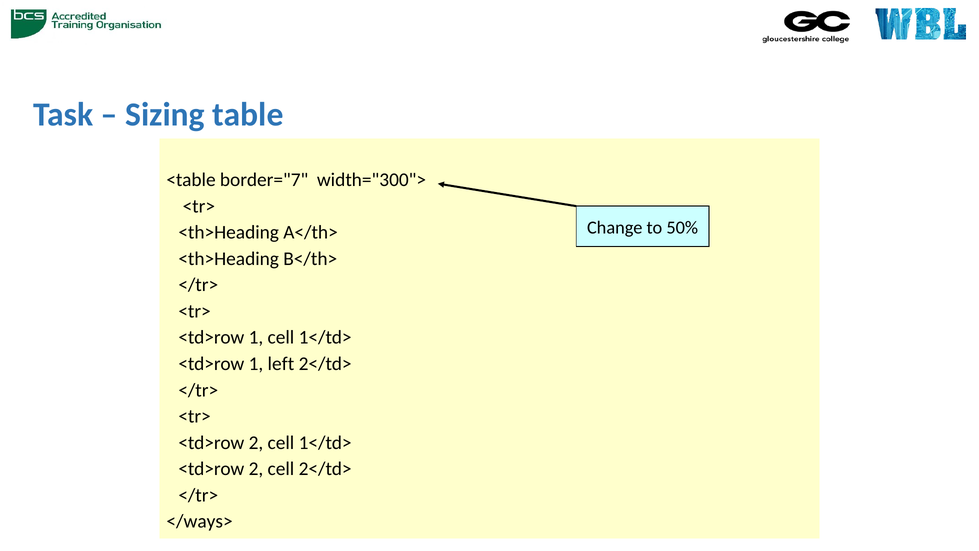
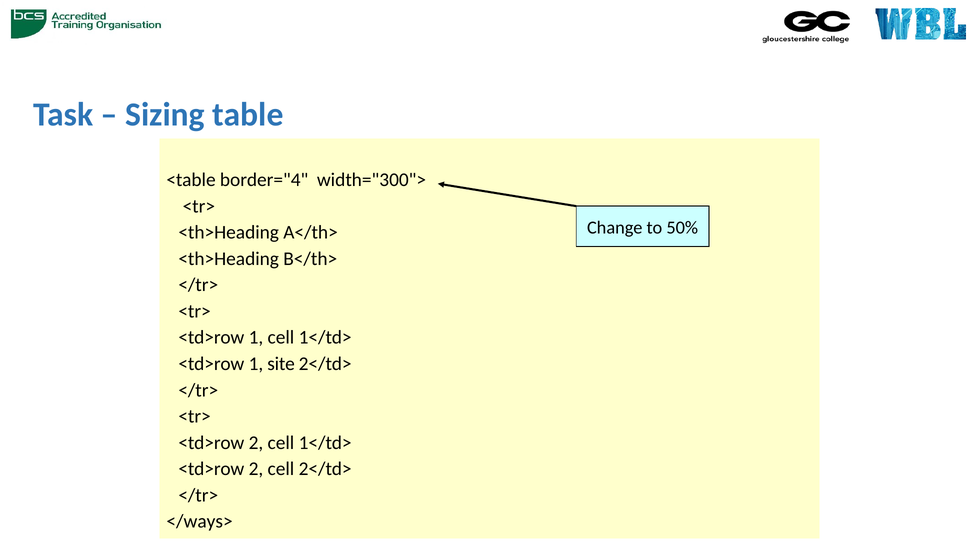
border="7: border="7 -> border="4 (264, 180)
left: left -> site (281, 364)
